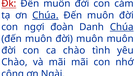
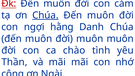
đoàn: đoàn -> hằng (62, 27)
Chúa underline: present -> none (122, 27)
Chào: Chào -> Thần (14, 62)
